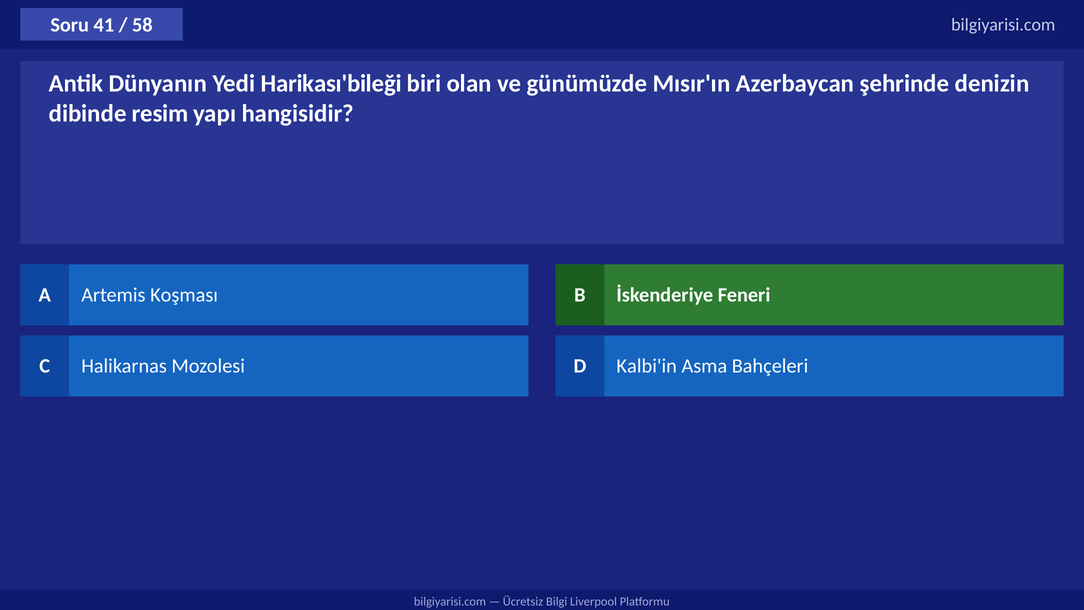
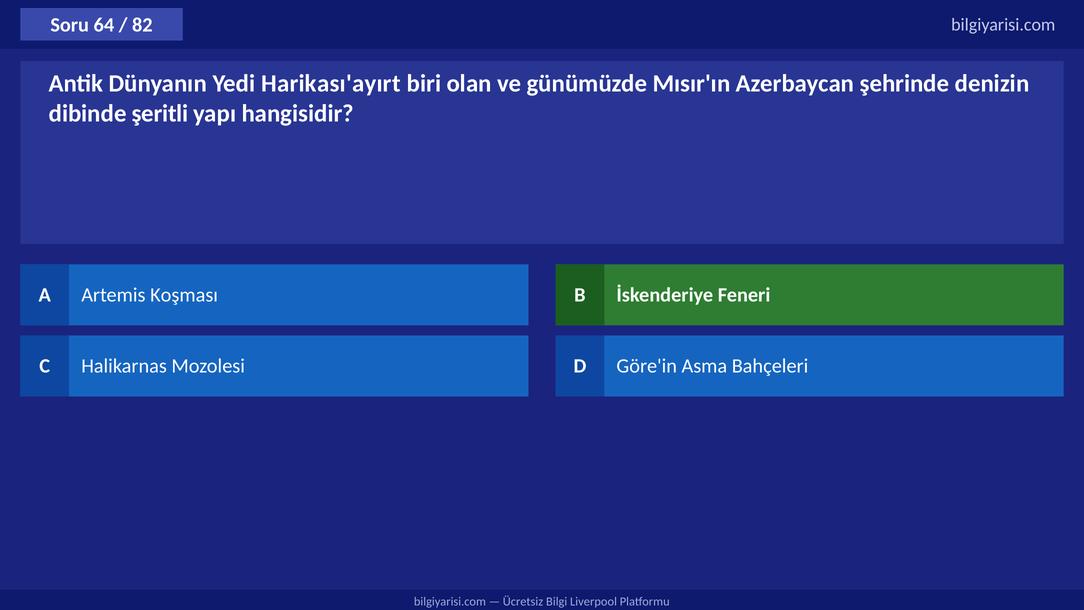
41: 41 -> 64 (104, 25)
58: 58 -> 82 (142, 25)
Harikası'bileği: Harikası'bileği -> Harikası'ayırt (331, 83)
resim: resim -> şeritli (160, 114)
Kalbi'in: Kalbi'in -> Göre'in (647, 366)
